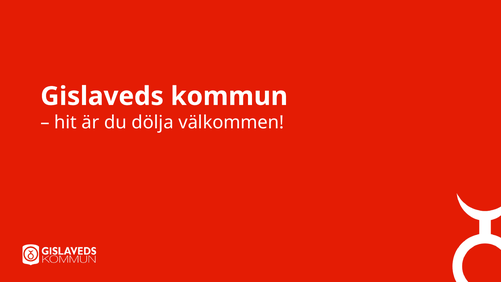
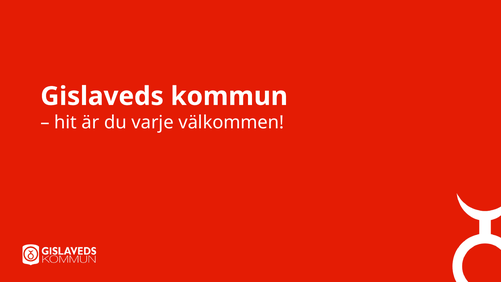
dölja: dölja -> varje (153, 122)
